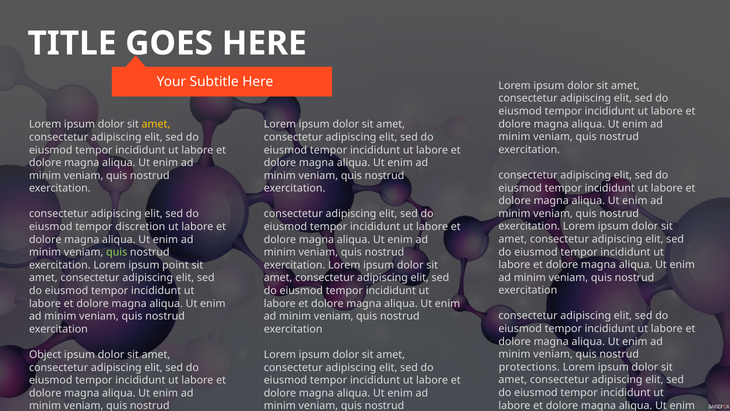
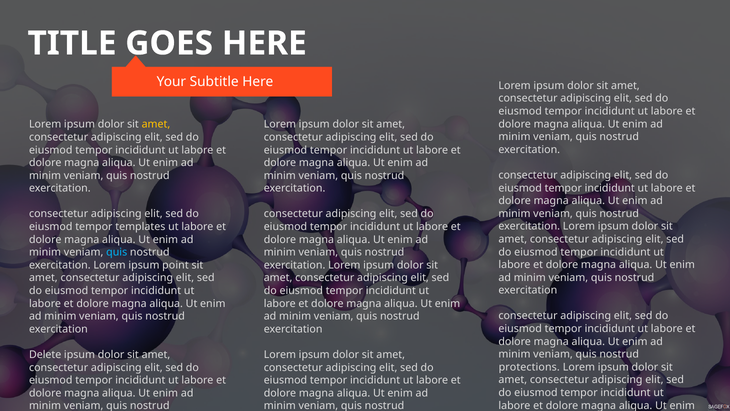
discretion: discretion -> templates (140, 227)
quis colour: light green -> light blue (117, 252)
Object: Object -> Delete (45, 354)
